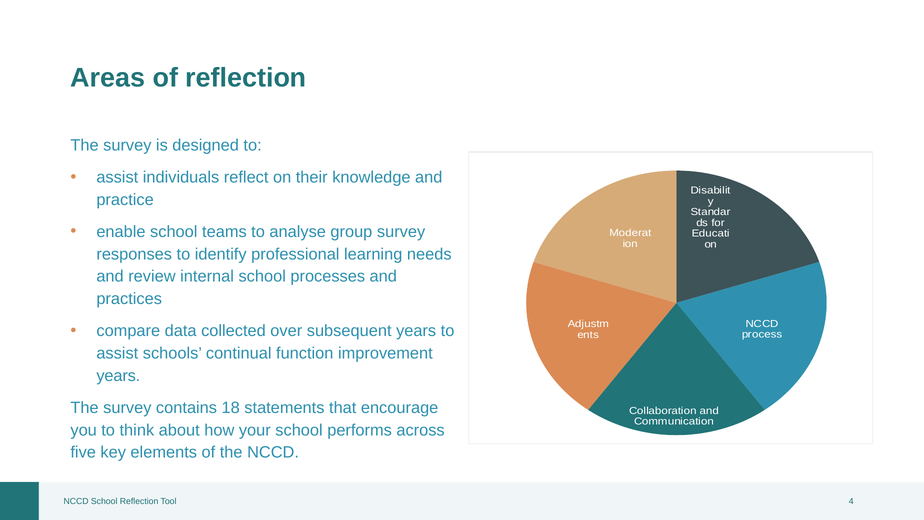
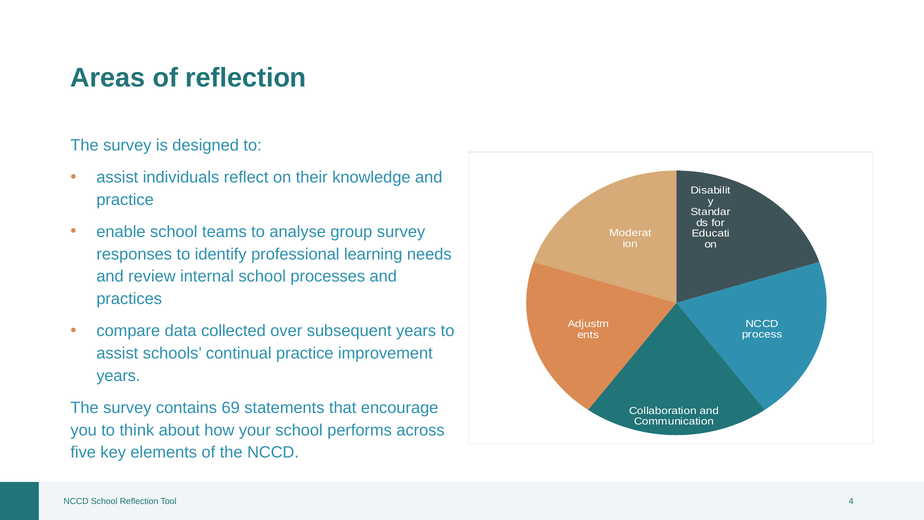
continual function: function -> practice (305, 353)
18: 18 -> 69 (231, 408)
